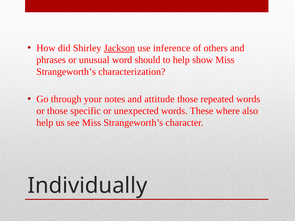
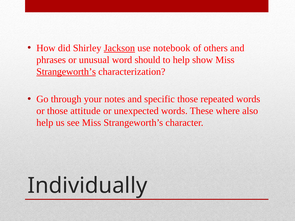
inference: inference -> notebook (172, 48)
Strangeworth’s underline: none -> present (66, 72)
attitude: attitude -> specific (160, 99)
specific: specific -> attitude (85, 111)
